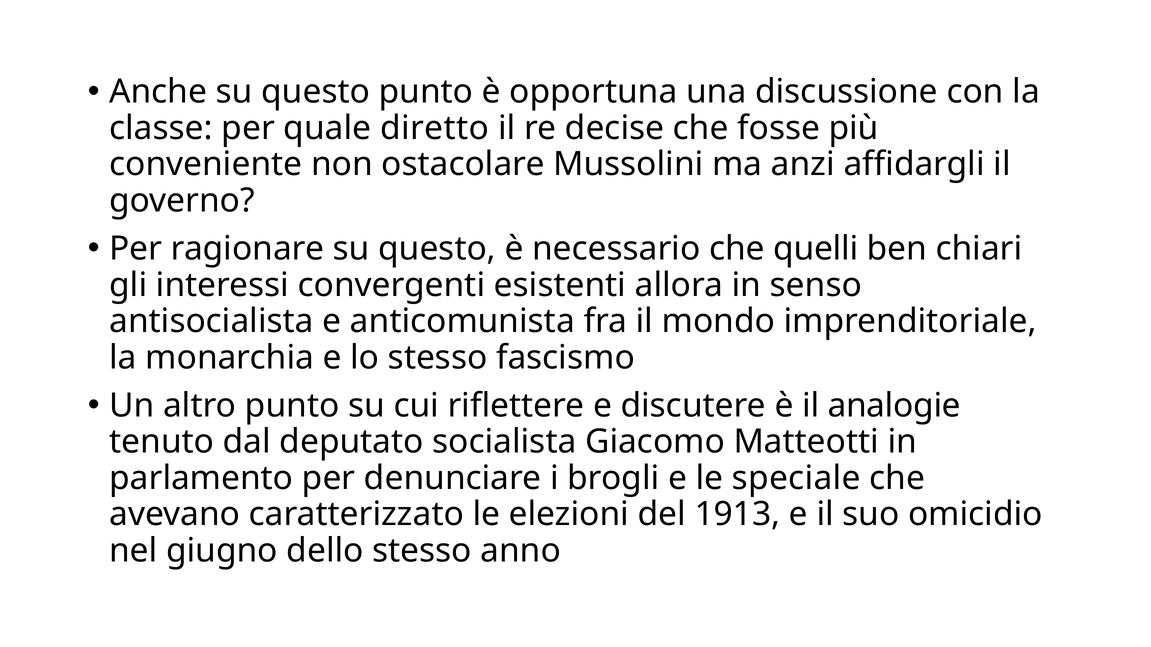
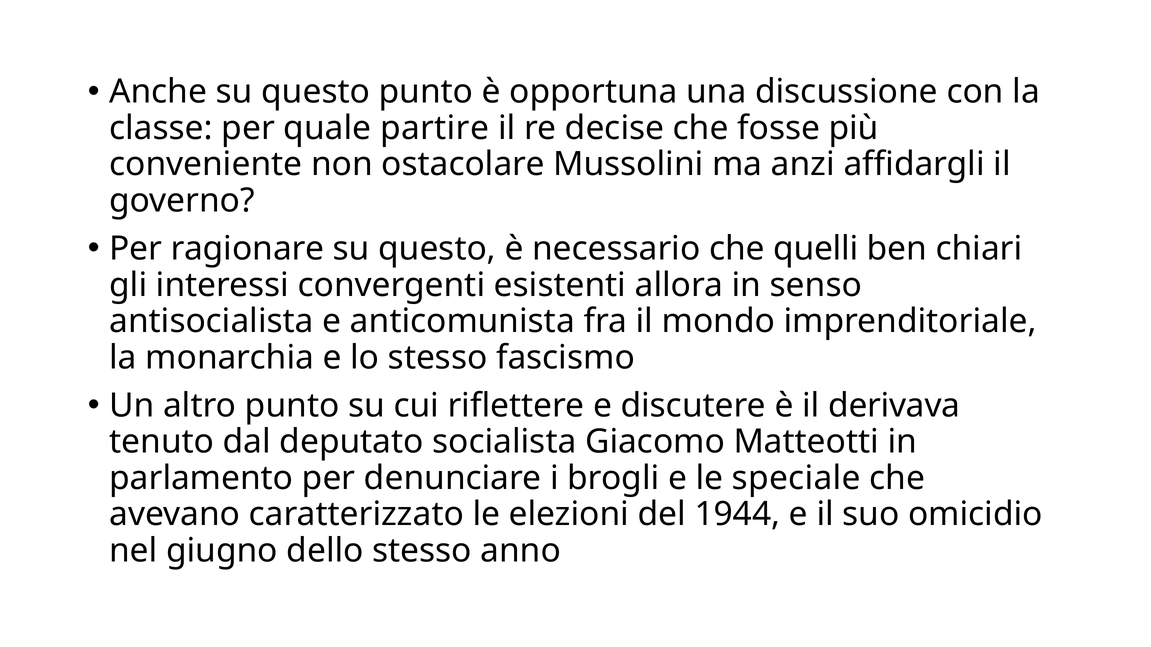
diretto: diretto -> partire (435, 128)
analogie: analogie -> derivava (894, 406)
1913: 1913 -> 1944 (737, 515)
